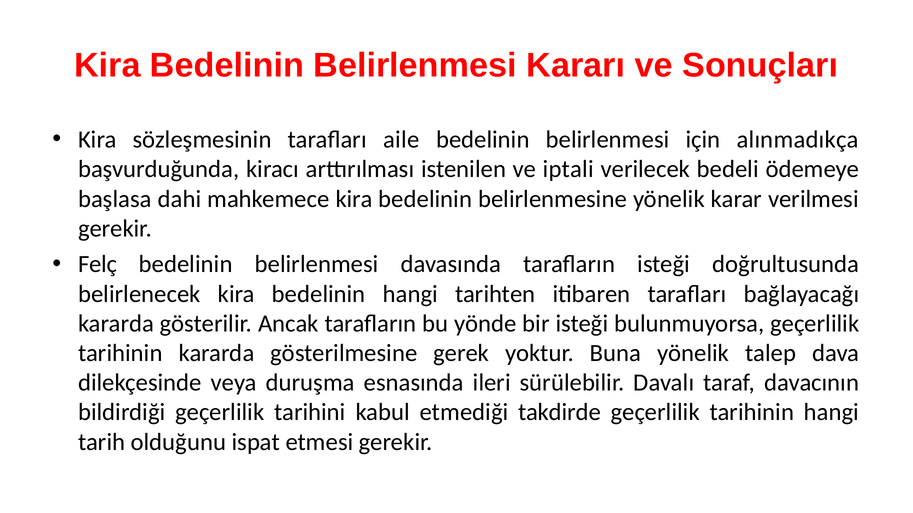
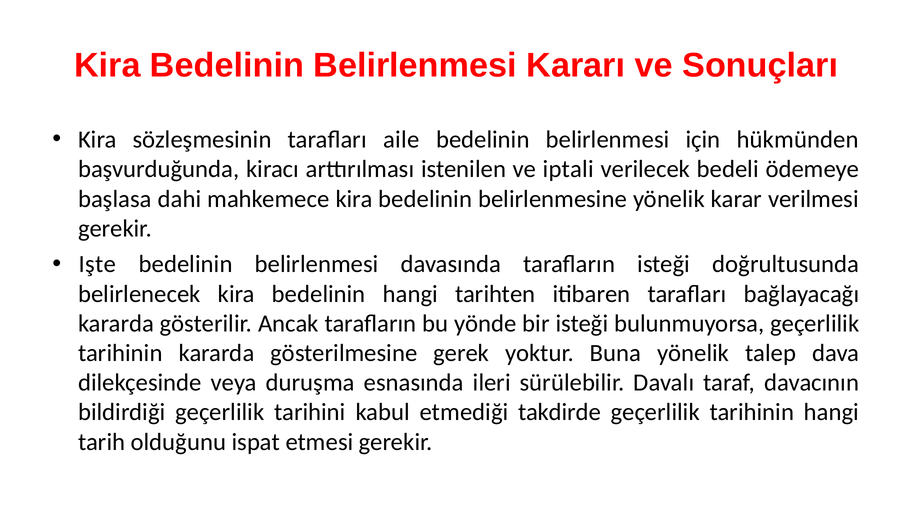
alınmadıkça: alınmadıkça -> hükmünden (798, 140)
Felç: Felç -> Işte (97, 265)
